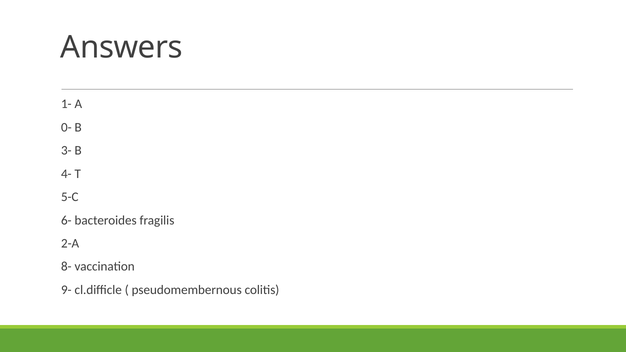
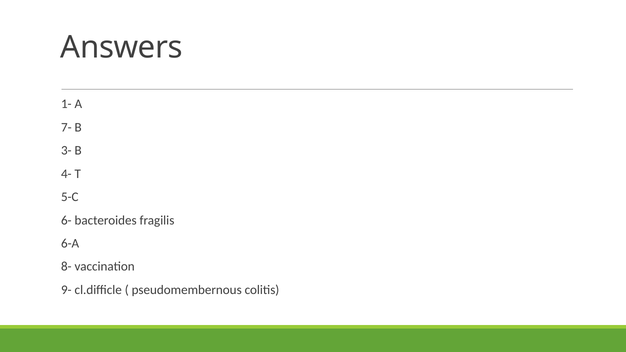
0-: 0- -> 7- (66, 127)
2-A: 2-A -> 6-A (70, 244)
